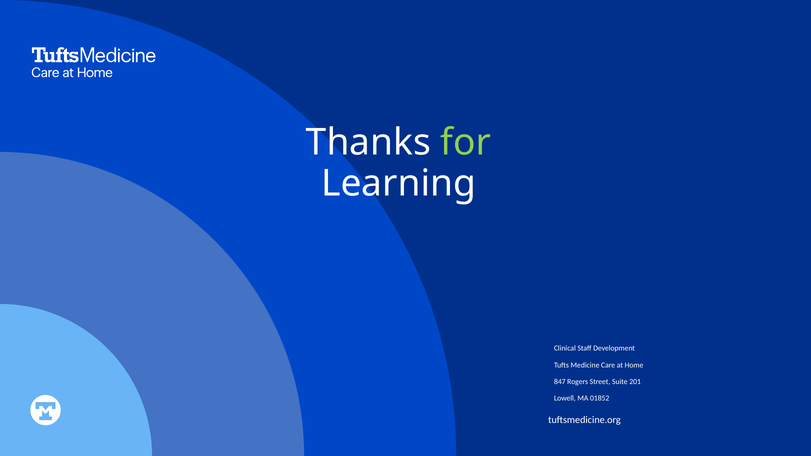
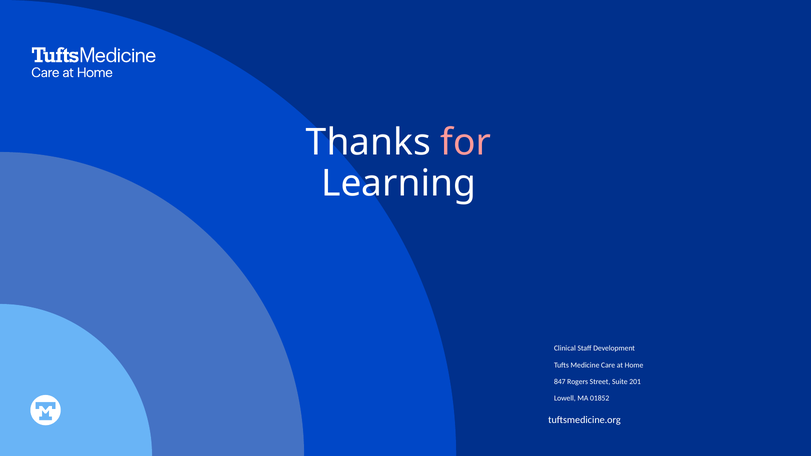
for colour: light green -> pink (466, 143)
